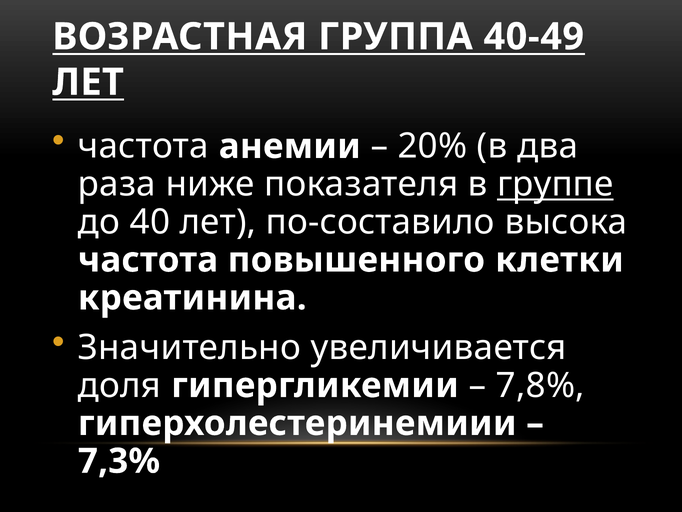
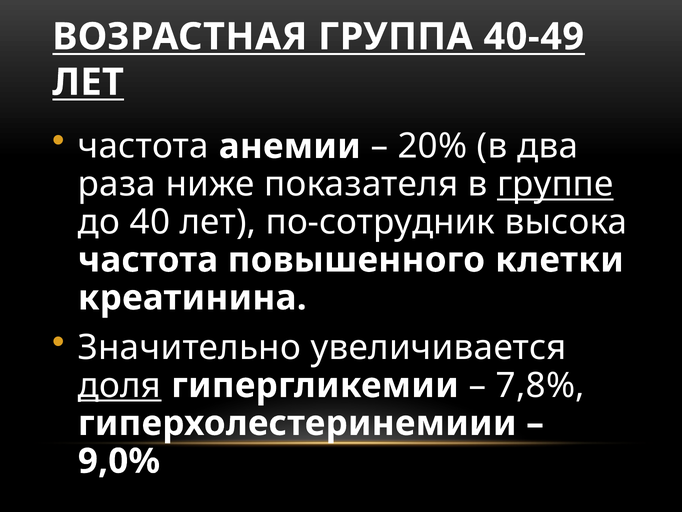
по-составило: по-составило -> по-сотрудник (380, 222)
доля underline: none -> present (120, 385)
7,3%: 7,3% -> 9,0% (119, 461)
